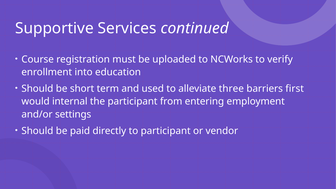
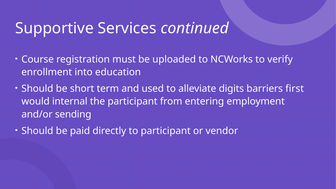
three: three -> digits (231, 89)
settings: settings -> sending (73, 114)
